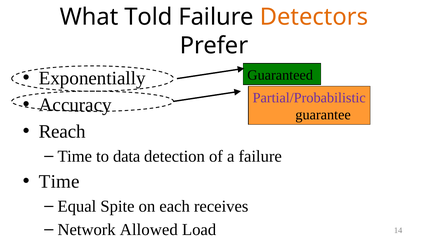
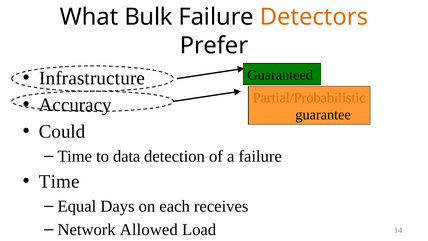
Told: Told -> Bulk (149, 17)
Exponentially: Exponentially -> Infrastructure (92, 78)
Partial/Probabilistic colour: purple -> orange (309, 98)
Reach: Reach -> Could (62, 131)
Spite: Spite -> Days (117, 206)
